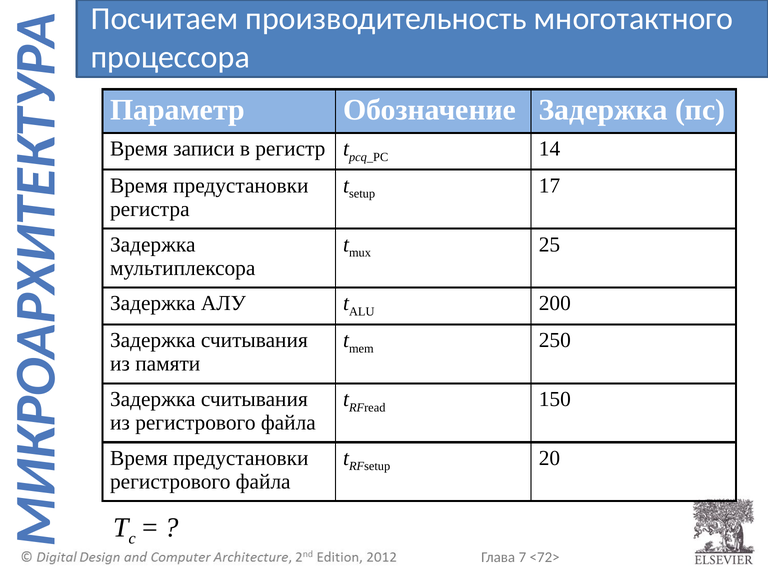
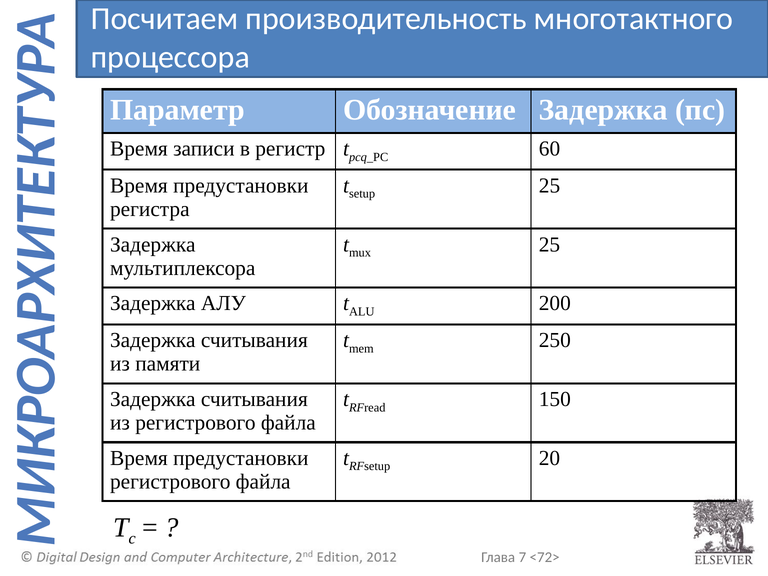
14: 14 -> 60 (550, 149)
17: 17 -> 25 (550, 186)
